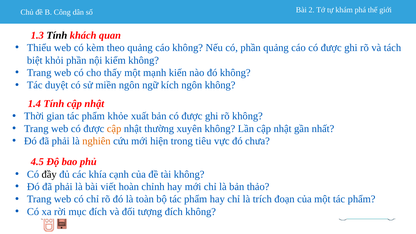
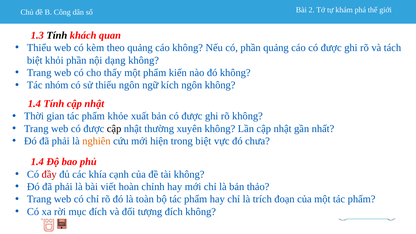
kiểm: kiểm -> dạng (115, 60)
một mạnh: mạnh -> phẩm (155, 73)
duyệt: duyệt -> nhóm (57, 85)
miền: miền -> thiếu (106, 85)
cập colour: orange -> black (114, 129)
trong tiêu: tiêu -> biệt (203, 141)
4.5: 4.5 -> 1.4 (37, 162)
đầy colour: black -> red (49, 174)
